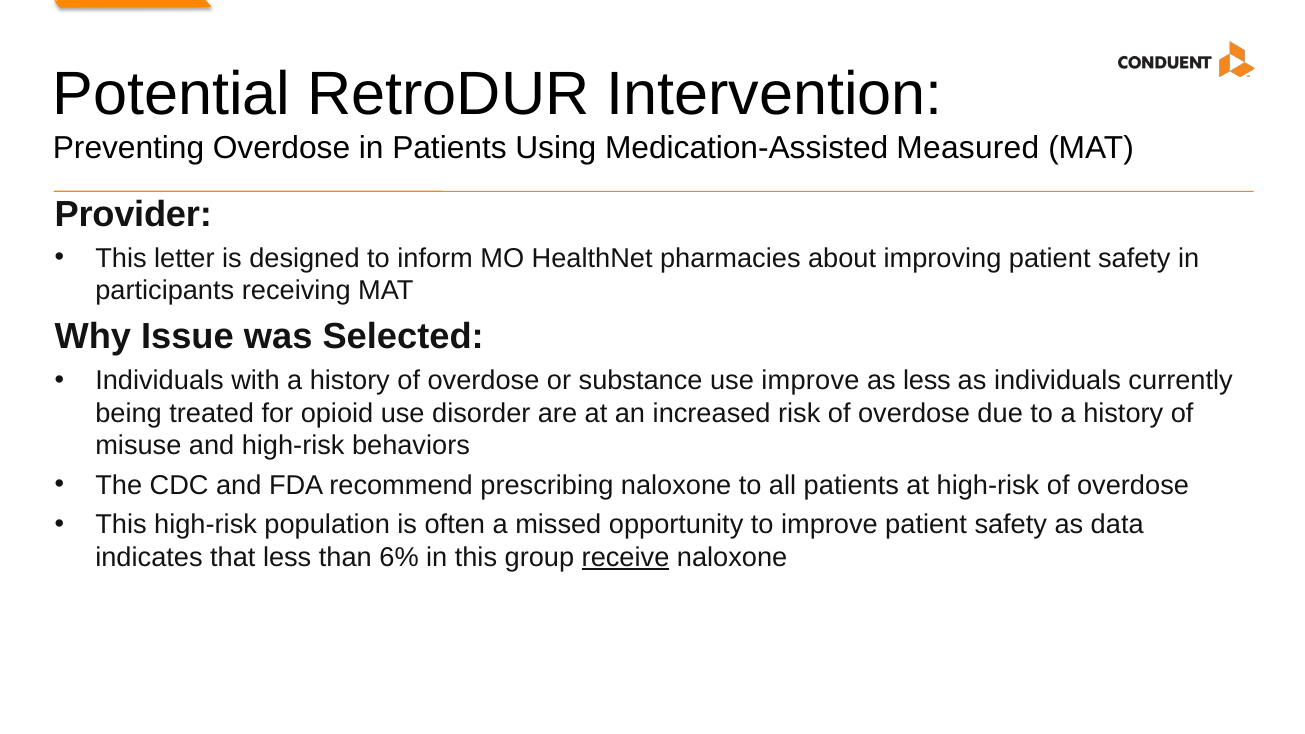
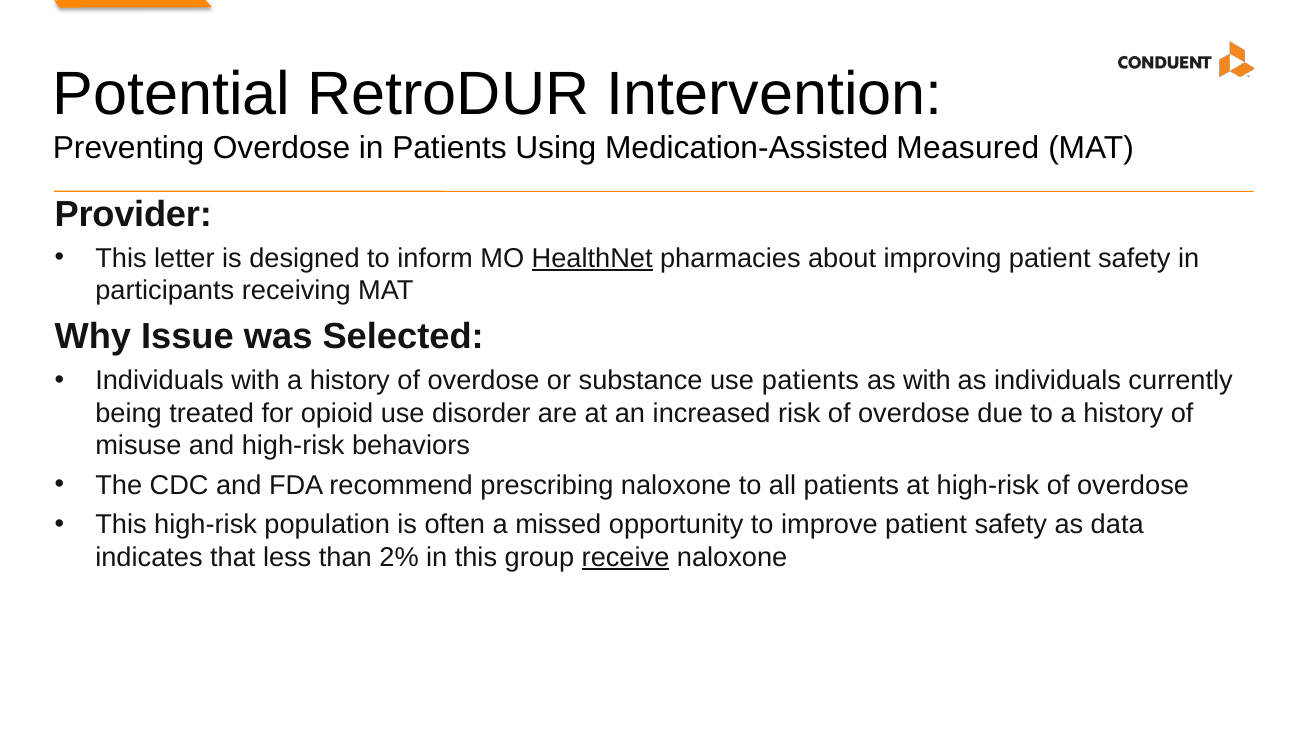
HealthNet underline: none -> present (592, 258)
use improve: improve -> patients (810, 381)
as less: less -> with (927, 381)
6%: 6% -> 2% (399, 558)
